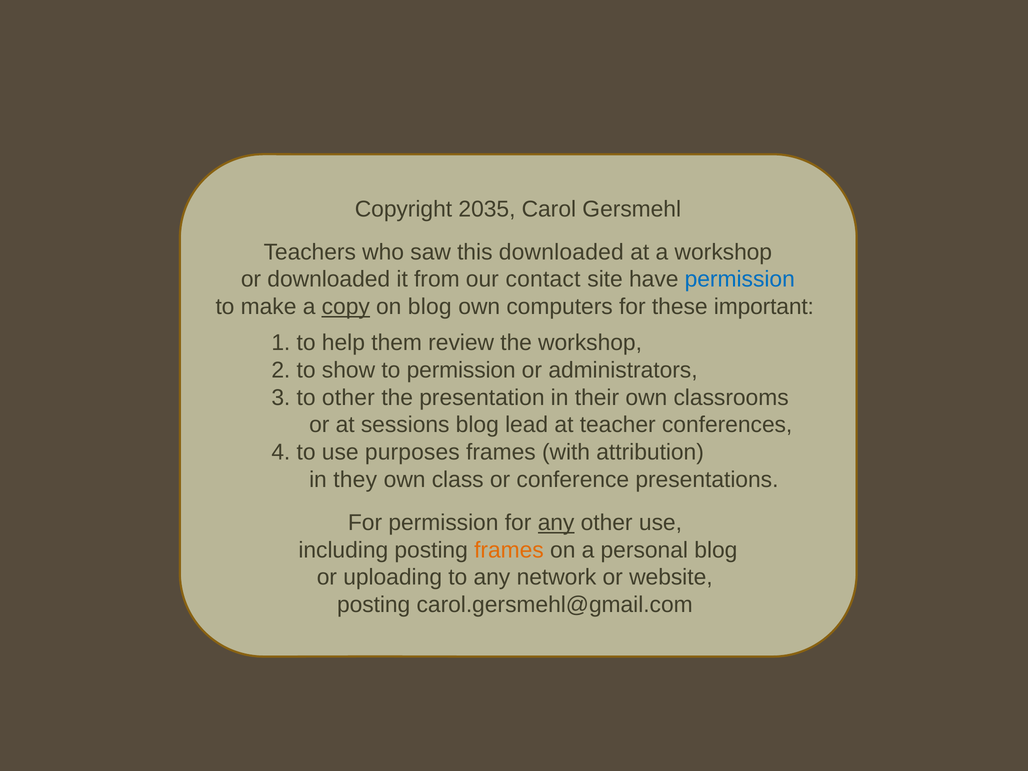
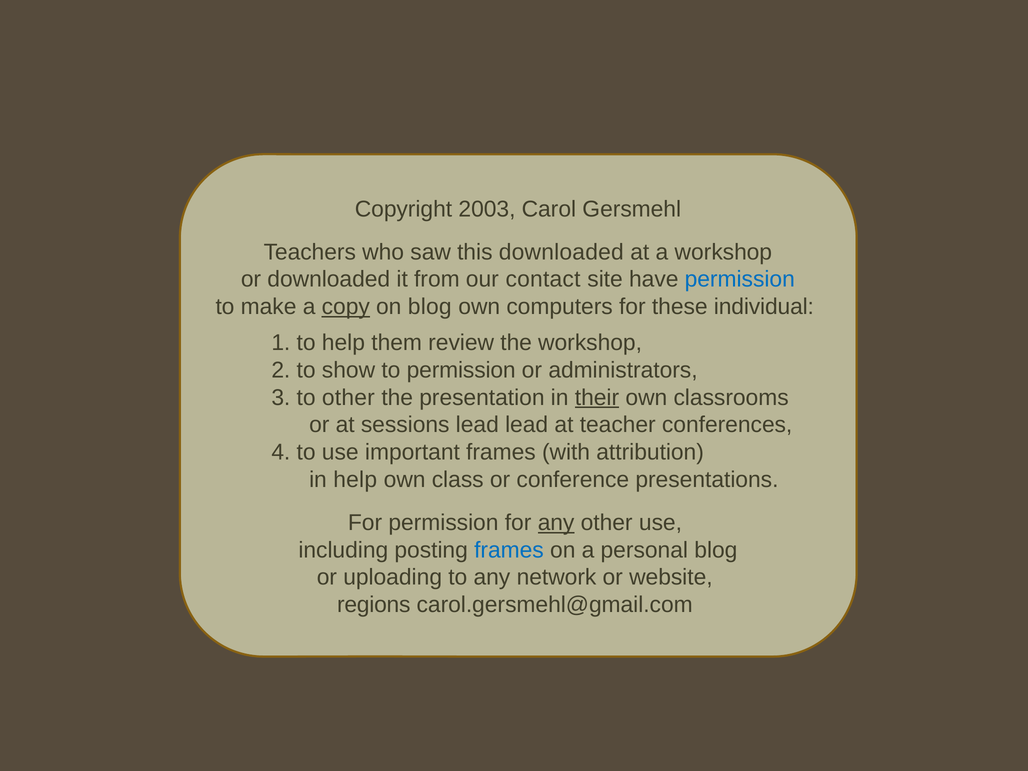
2035: 2035 -> 2003 (487, 209)
important: important -> individual (764, 307)
their underline: none -> present (597, 398)
sessions blog: blog -> lead (477, 425)
purposes: purposes -> important (412, 452)
in they: they -> help (355, 480)
frames colour: orange -> blue (509, 550)
posting: posting -> regions (374, 605)
